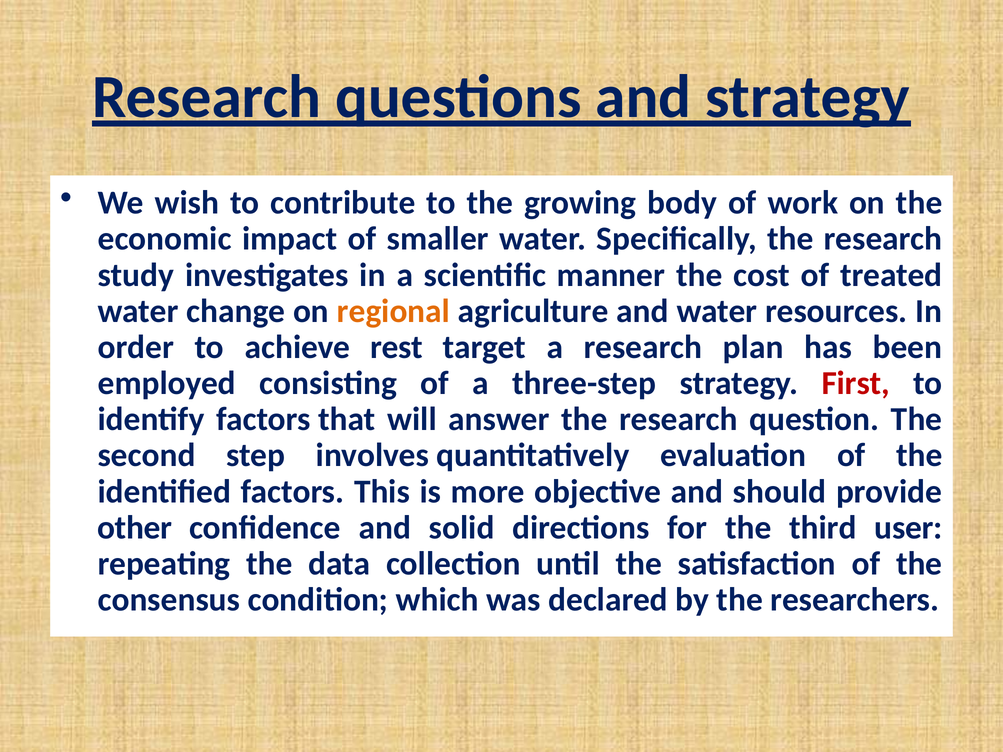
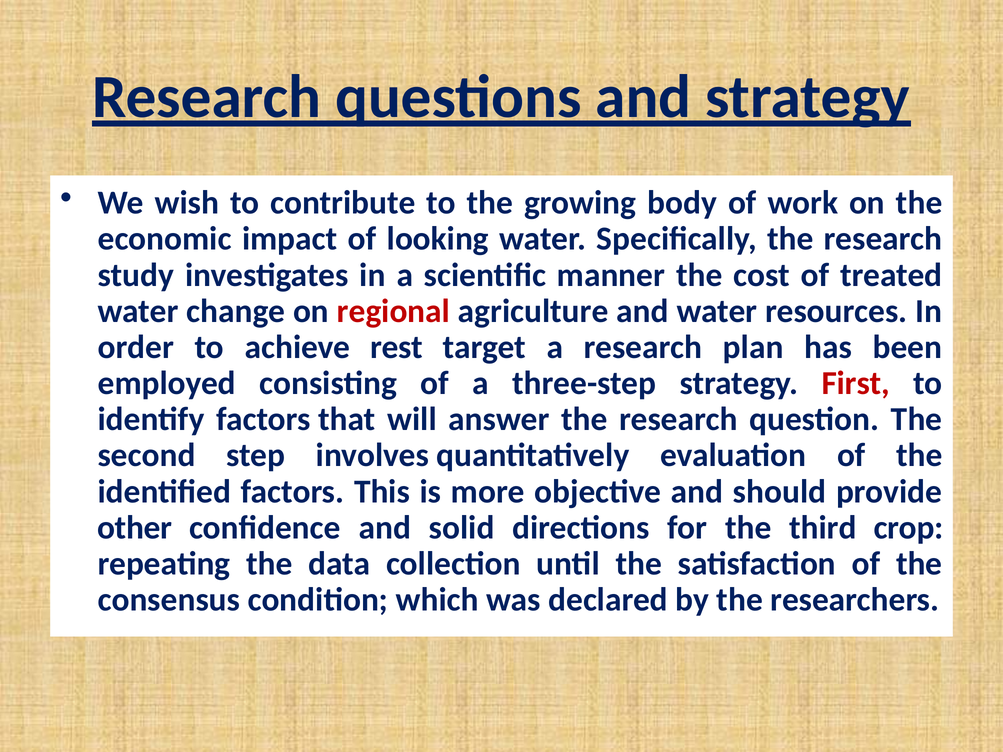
smaller: smaller -> looking (438, 239)
regional colour: orange -> red (393, 311)
user: user -> crop (909, 528)
